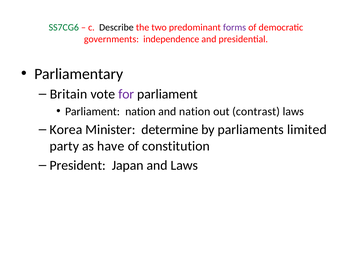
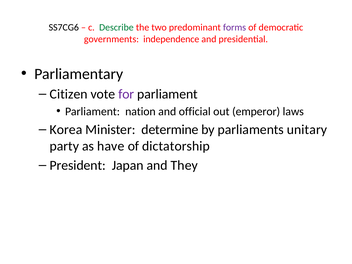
SS7CG6 colour: green -> black (64, 27)
Describe colour: black -> green (116, 27)
Britain: Britain -> Citizen (69, 94)
and nation: nation -> official (195, 112)
contrast: contrast -> emperor (256, 112)
limited: limited -> unitary (307, 130)
constitution: constitution -> dictatorship (176, 146)
and Laws: Laws -> They (184, 165)
